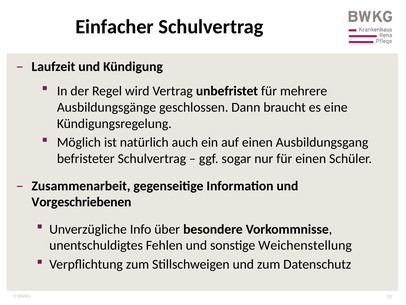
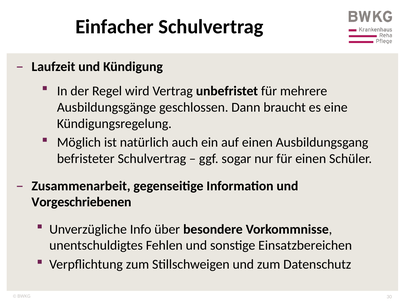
Weichenstellung: Weichenstellung -> Einsatzbereichen (305, 245)
